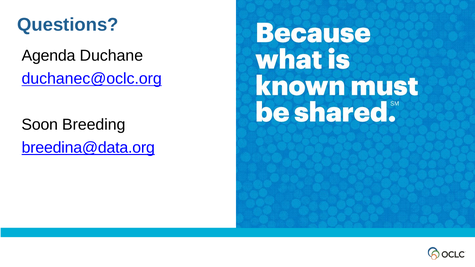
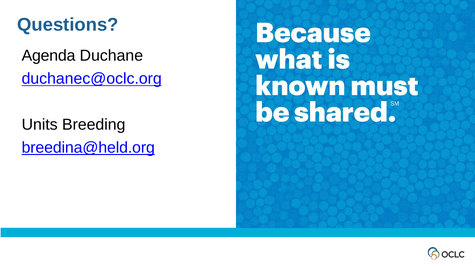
Soon: Soon -> Units (40, 125)
breedina@data.org: breedina@data.org -> breedina@held.org (88, 148)
